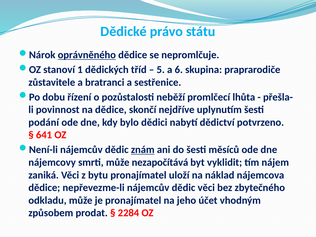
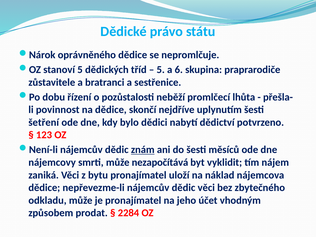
oprávněného underline: present -> none (87, 55)
stanoví 1: 1 -> 5 (80, 70)
podání: podání -> šetření (44, 122)
641: 641 -> 123 (44, 135)
